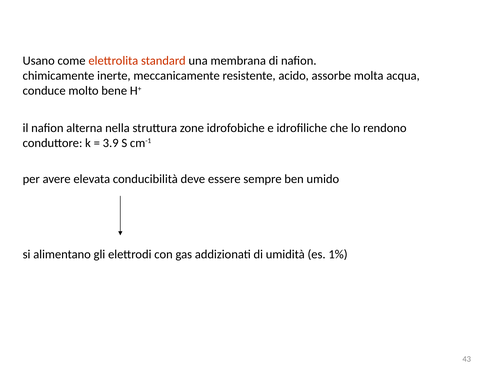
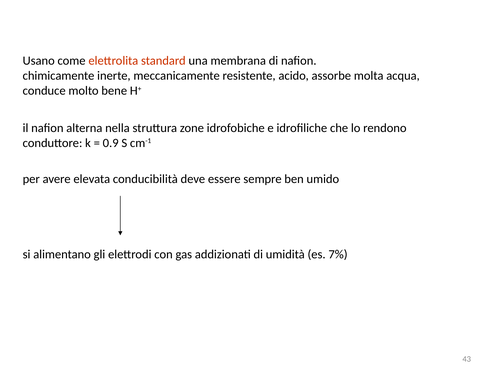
3.9: 3.9 -> 0.9 (111, 143)
1%: 1% -> 7% (338, 254)
